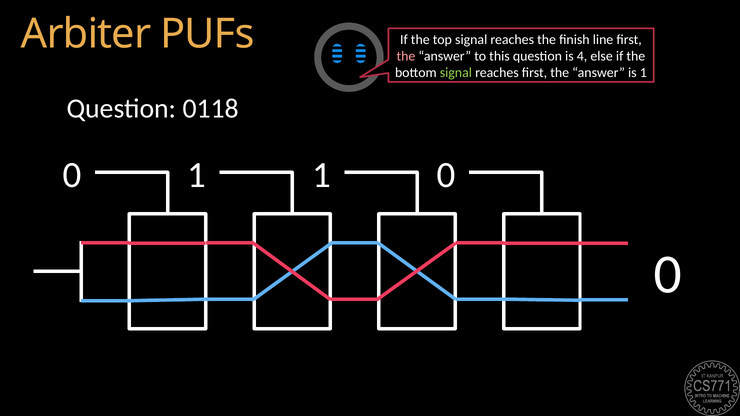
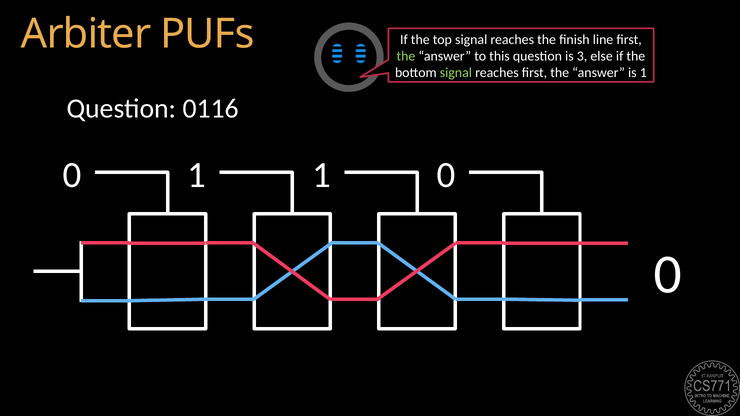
the colour: pink -> light green (406, 56)
4: 4 -> 3 (582, 56)
0118: 0118 -> 0116 (211, 109)
